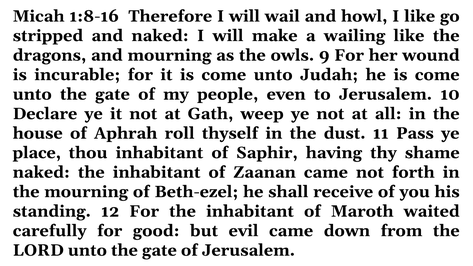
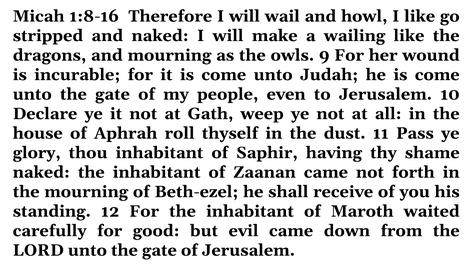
place: place -> glory (37, 153)
